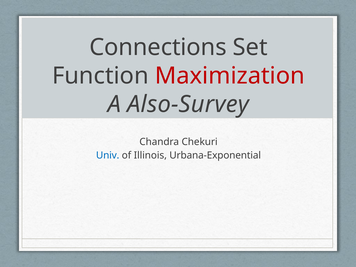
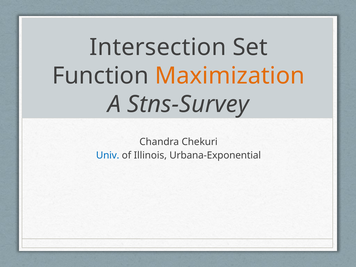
Connections: Connections -> Intersection (158, 47)
Maximization colour: red -> orange (230, 76)
Also-Survey: Also-Survey -> Stns-Survey (188, 104)
